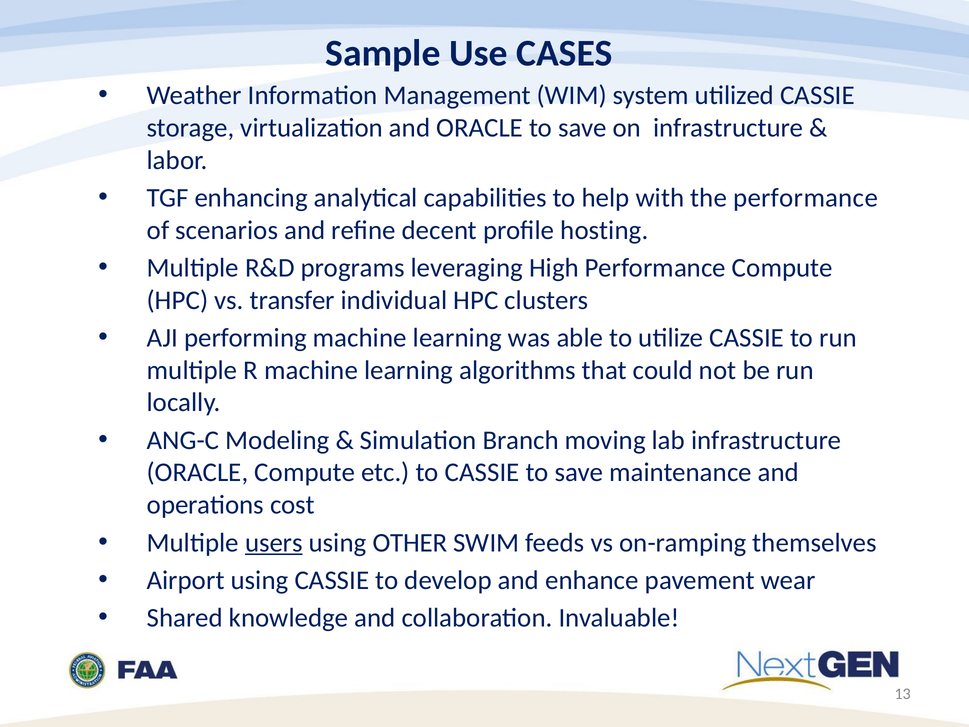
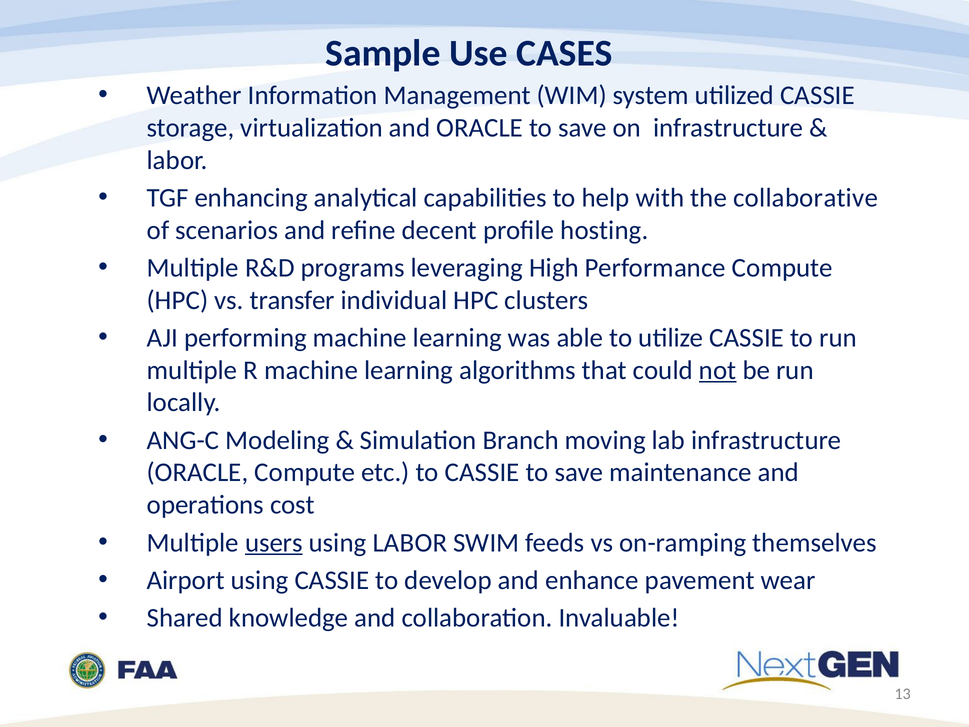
the performance: performance -> collaborative (806, 198)
not underline: none -> present (718, 370)
using OTHER: OTHER -> LABOR (410, 542)
